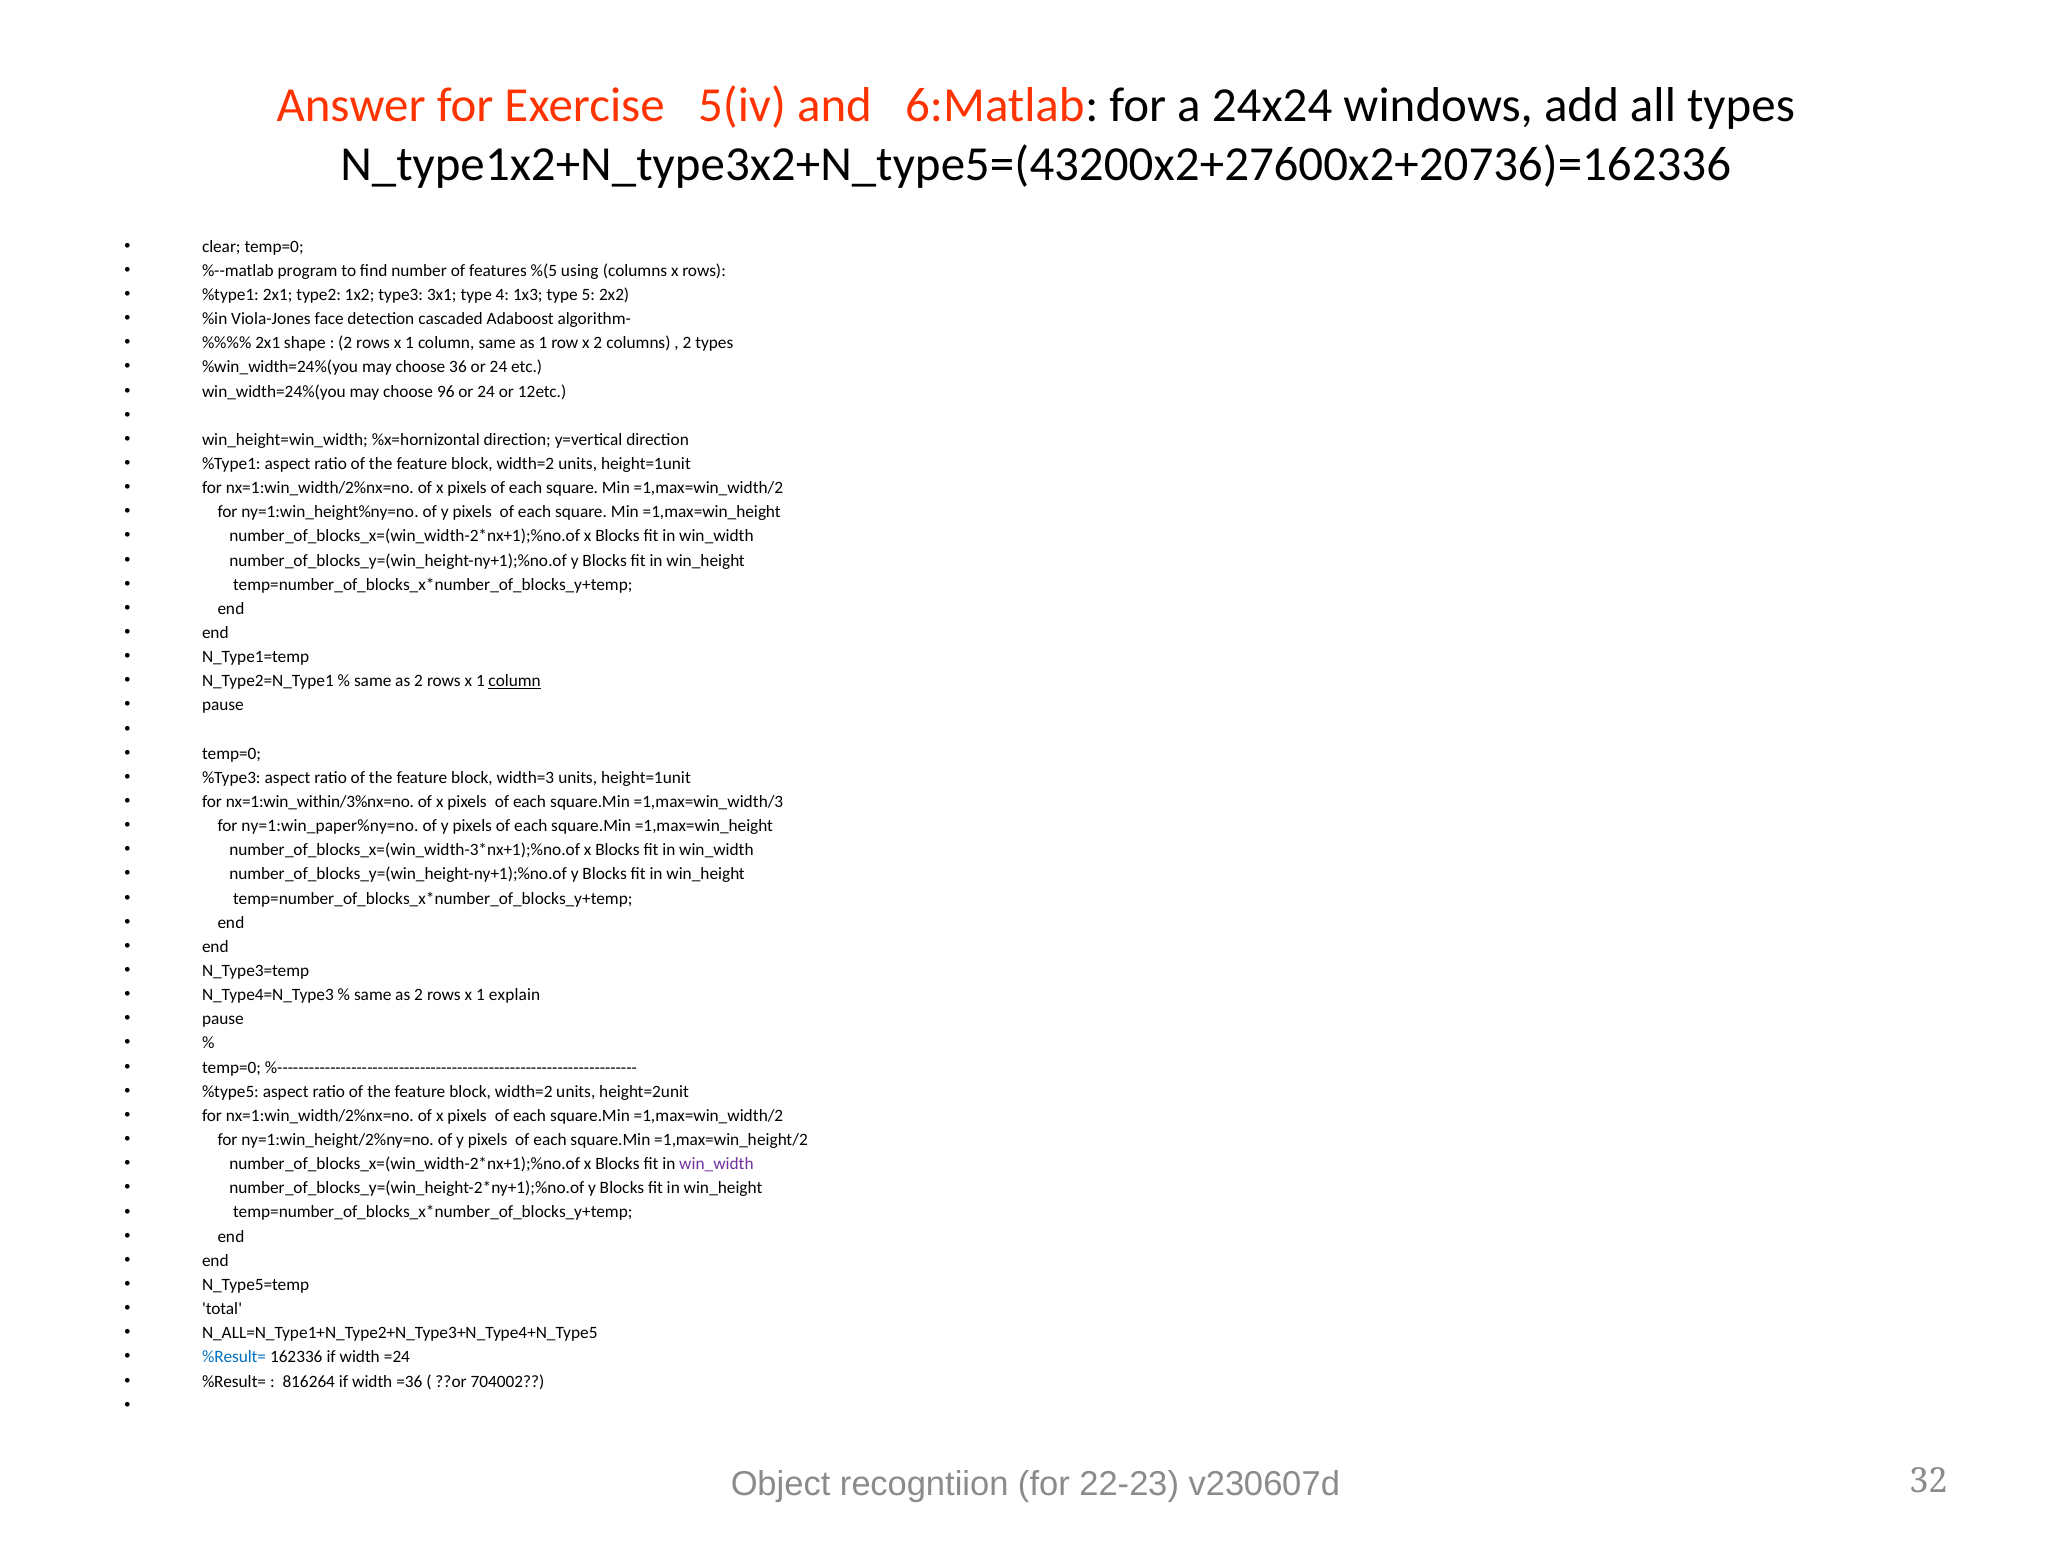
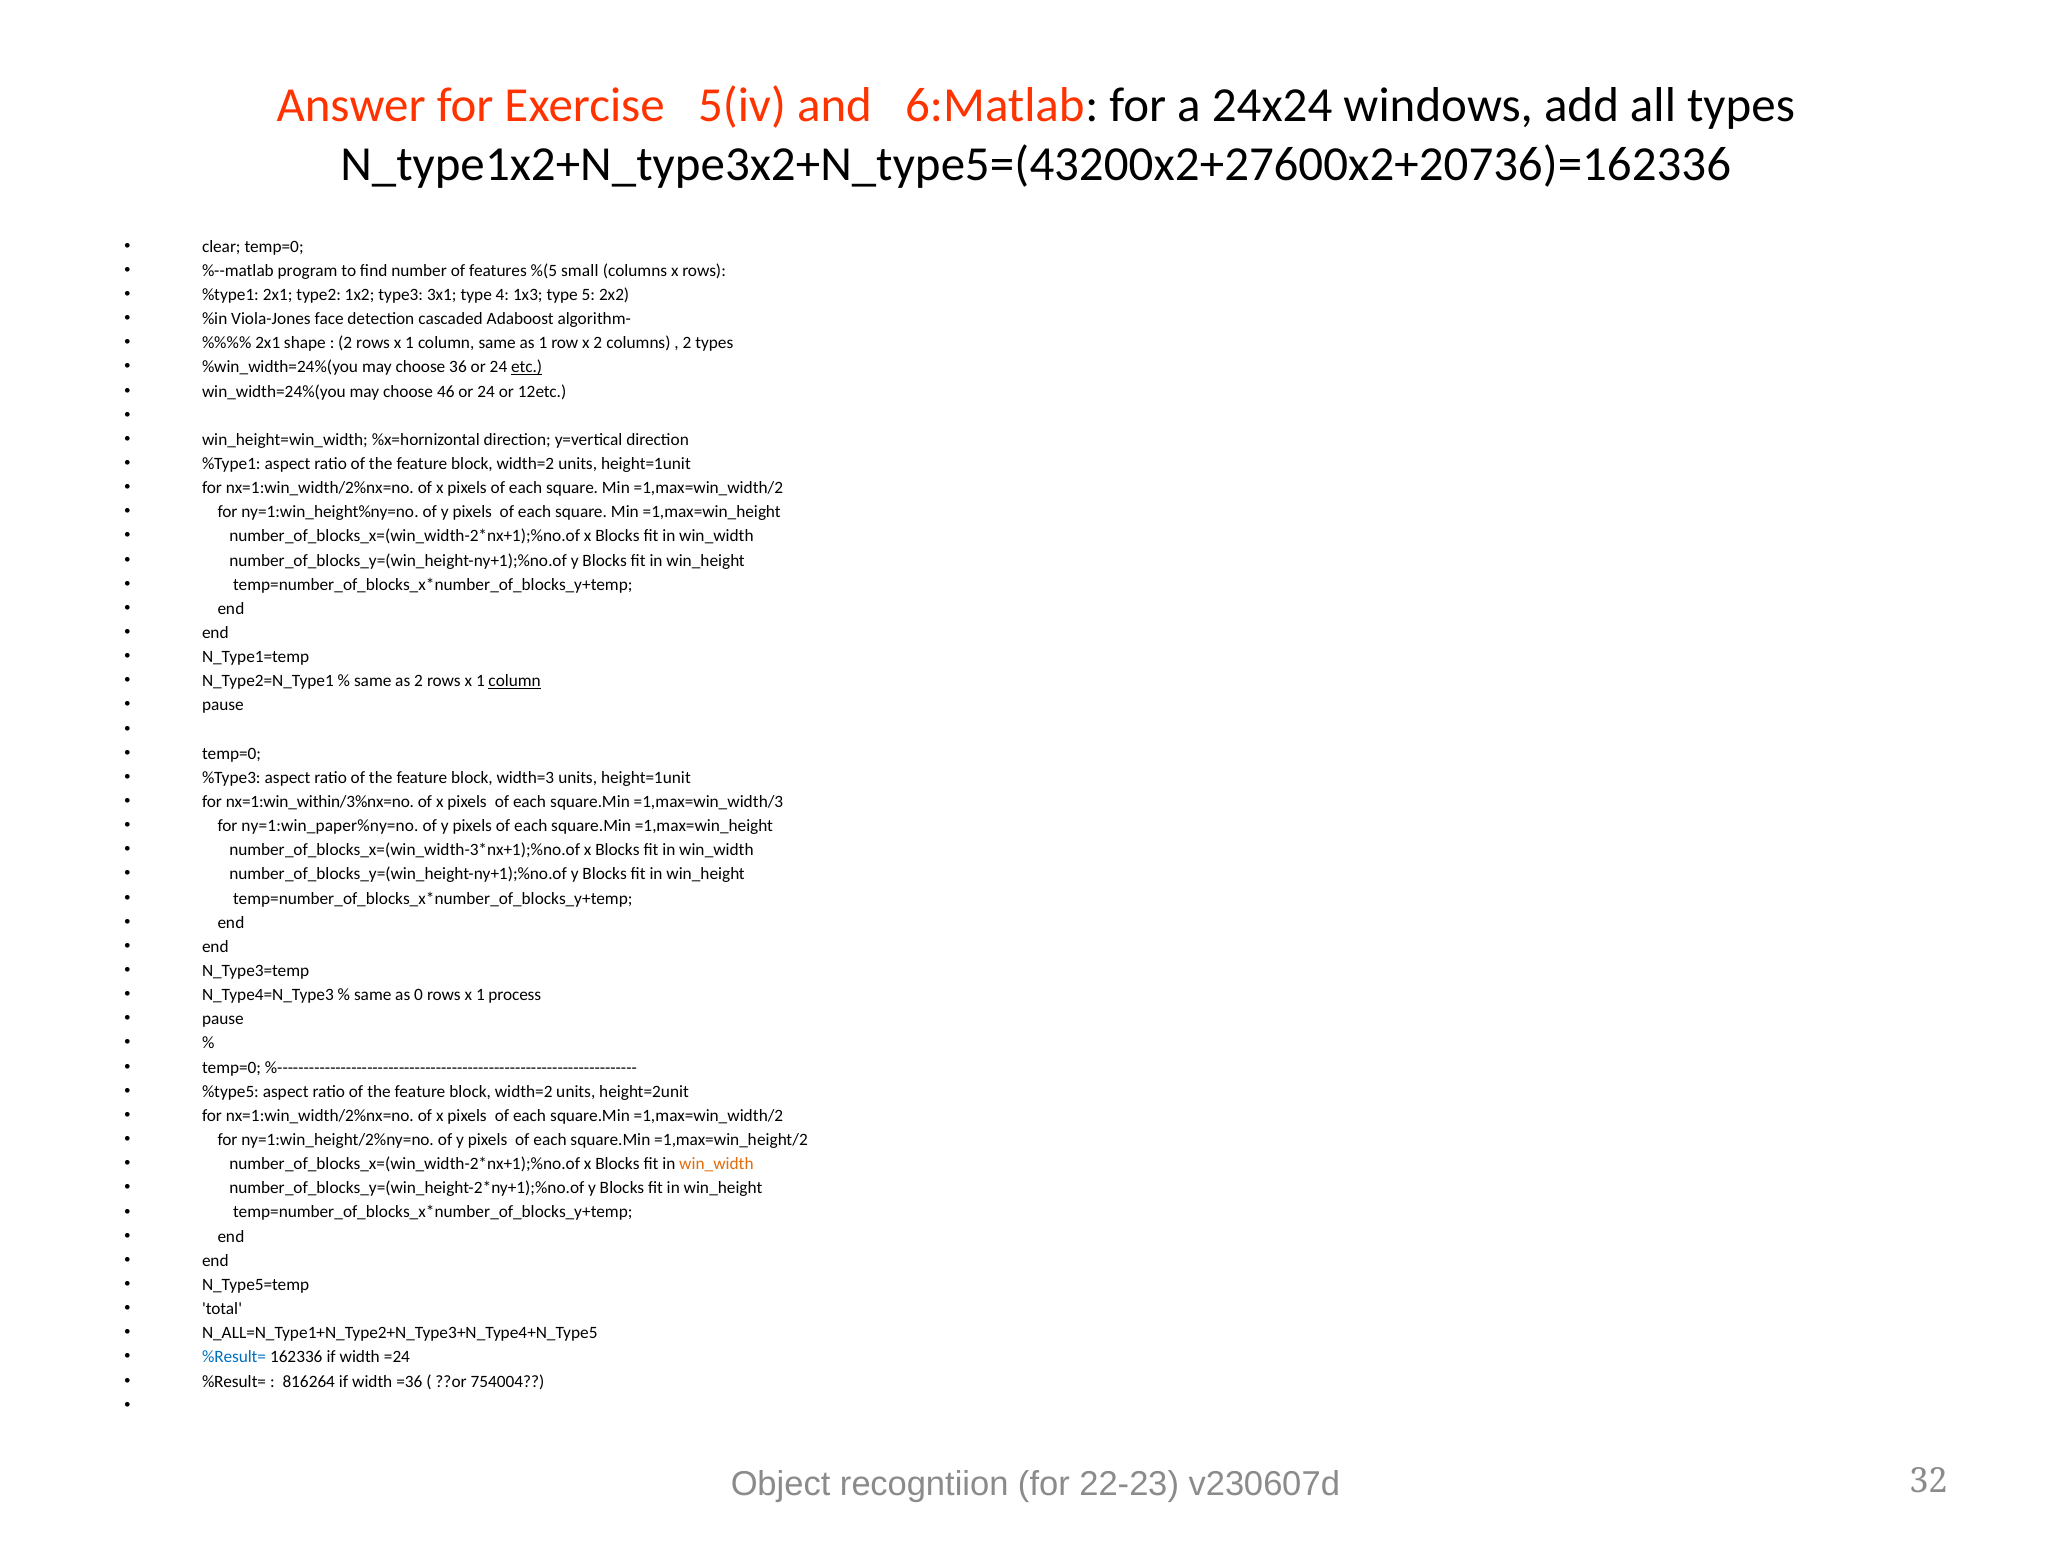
using: using -> small (580, 271)
etc underline: none -> present (527, 367)
96: 96 -> 46 (446, 391)
2: 2 -> 0 (419, 995)
explain: explain -> process (515, 995)
win_width colour: purple -> orange (716, 1164)
704002: 704002 -> 754004 (507, 1381)
